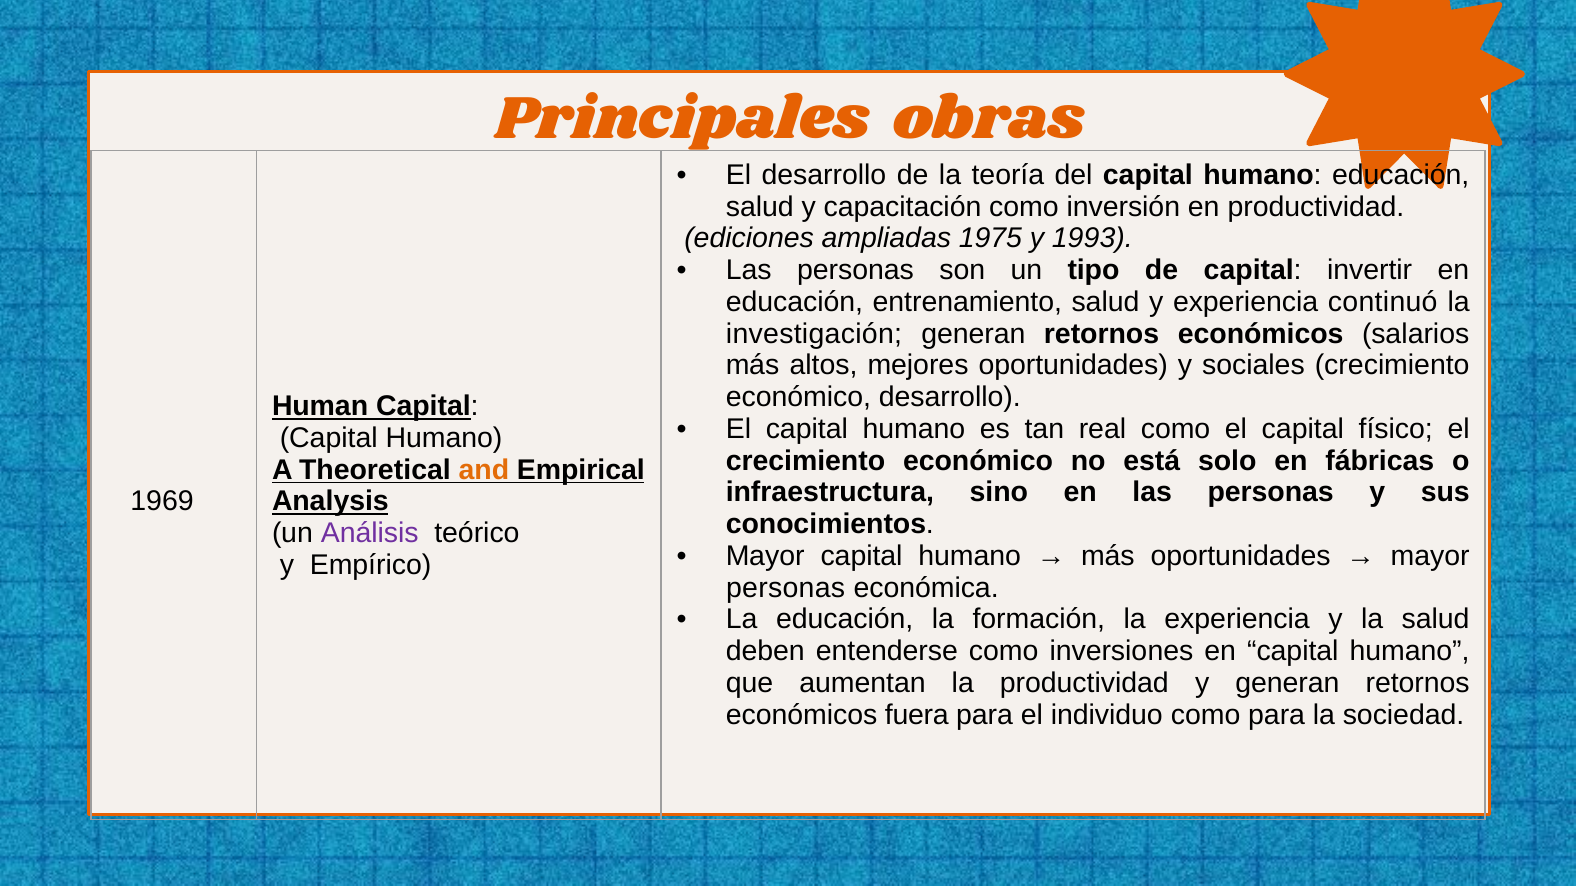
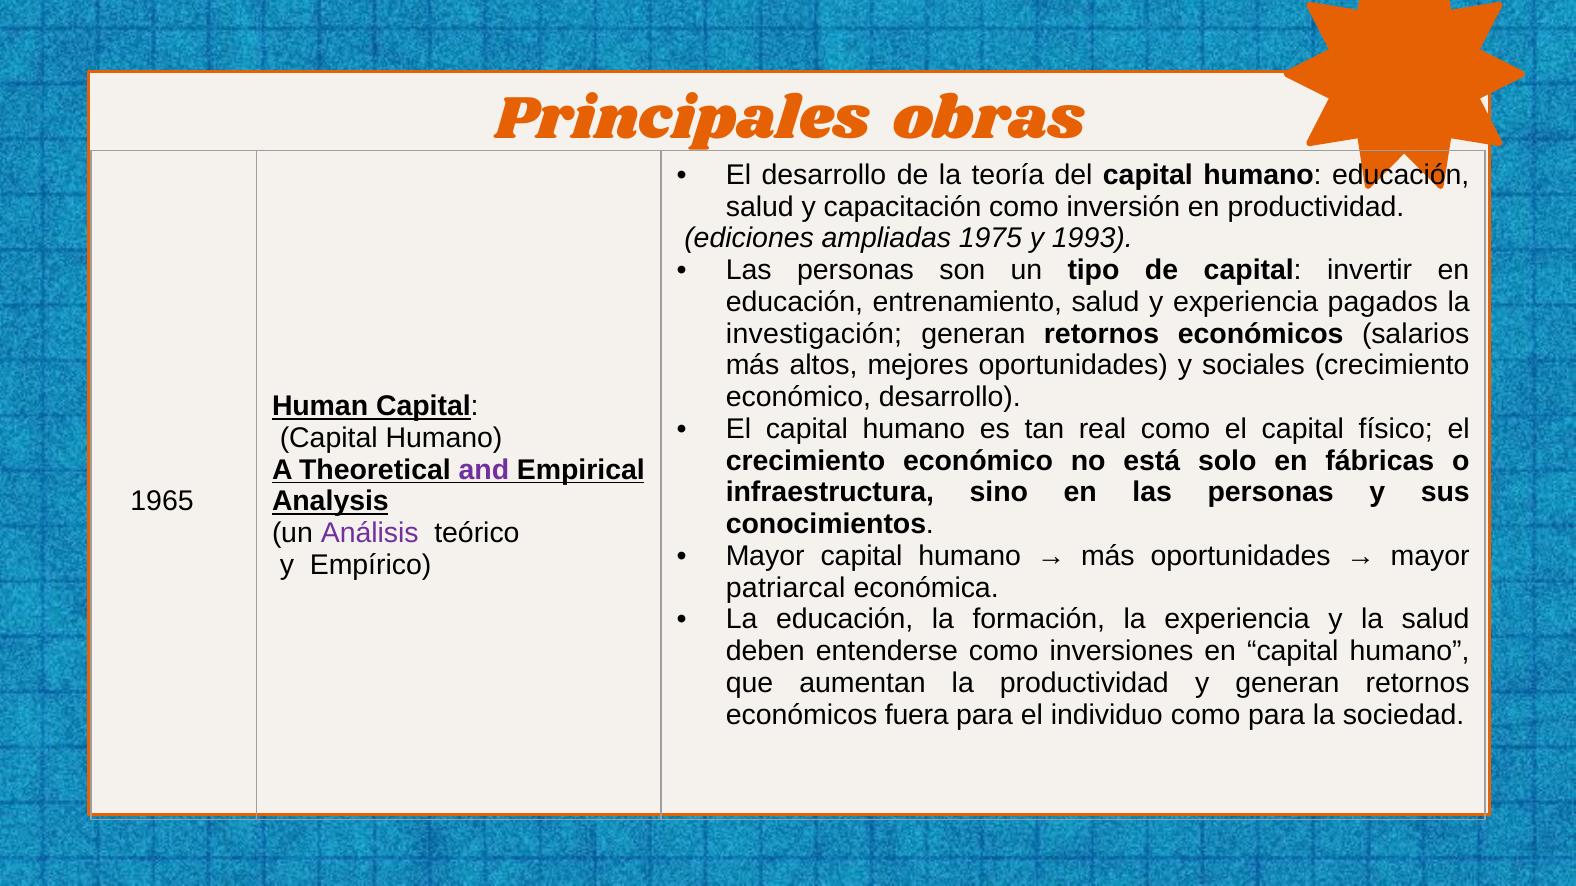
continuó: continuó -> pagados (1383, 302)
and colour: orange -> purple (484, 470)
1969: 1969 -> 1965 (162, 502)
personas: personas -> patriarcal (786, 588)
